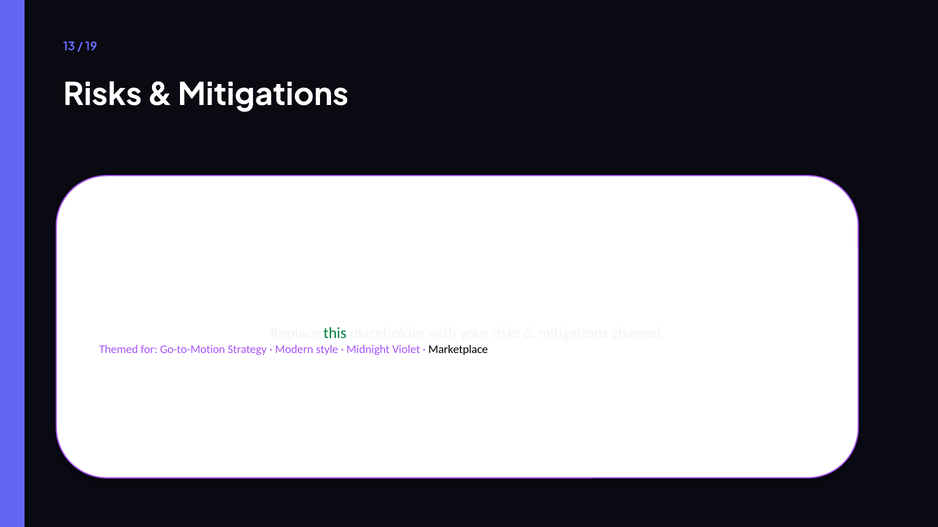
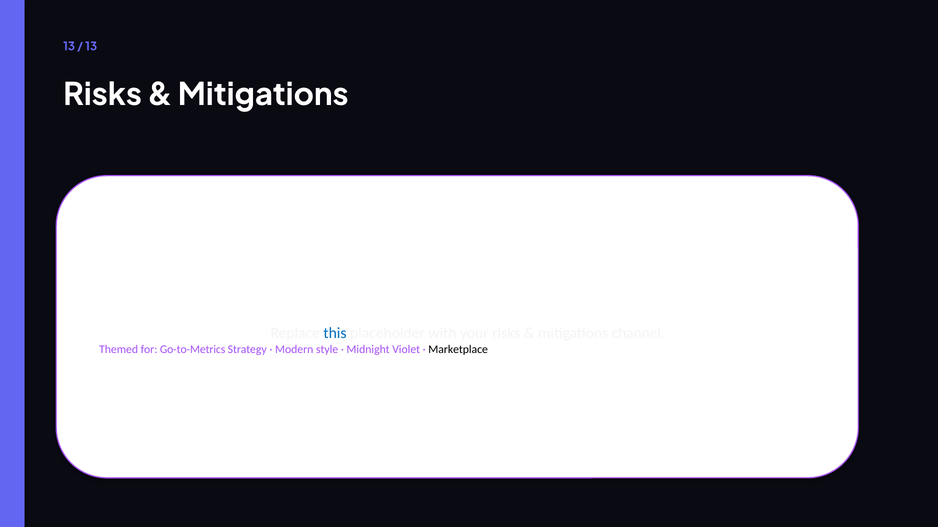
19: 19 -> 13 (91, 46)
this colour: green -> blue (335, 333)
Go-to-Motion: Go-to-Motion -> Go-to-Metrics (193, 350)
